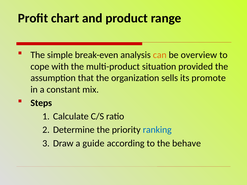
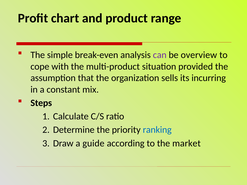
can colour: orange -> purple (160, 55)
promote: promote -> incurring (209, 78)
behave: behave -> market (187, 143)
